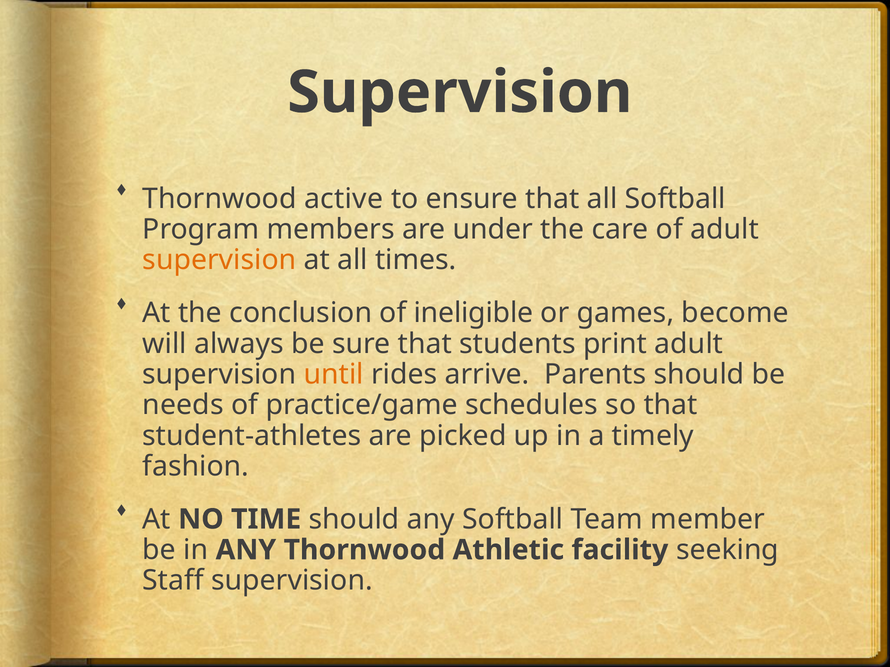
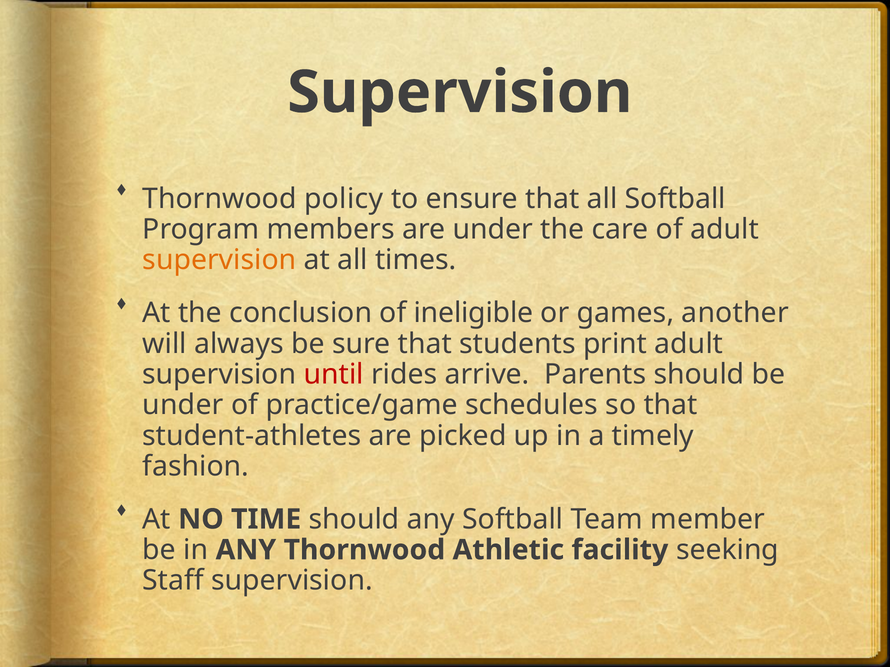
active: active -> policy (344, 199)
become: become -> another (735, 313)
until colour: orange -> red (334, 375)
needs: needs -> under (183, 405)
